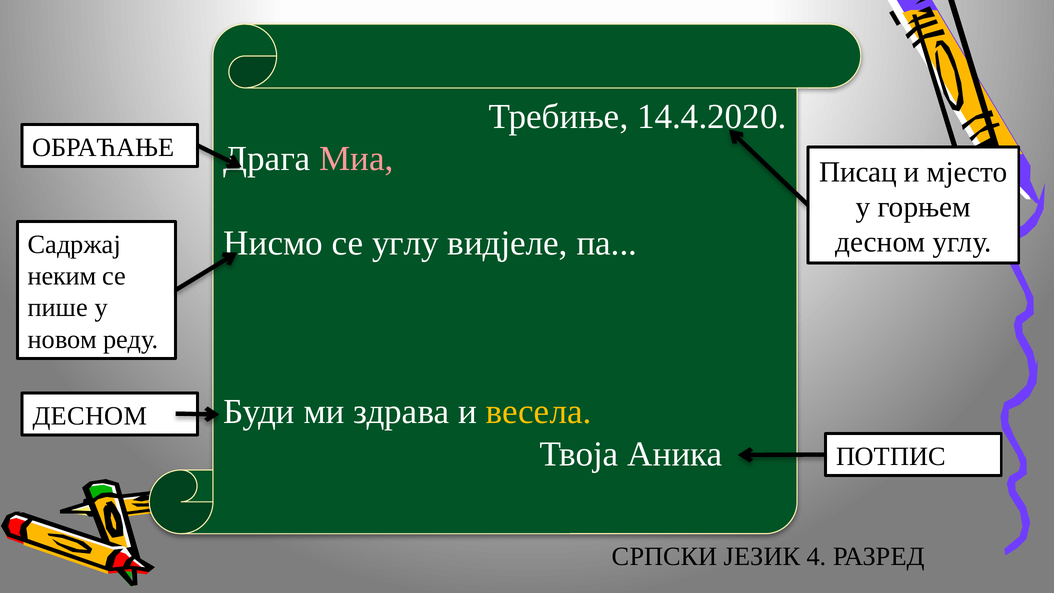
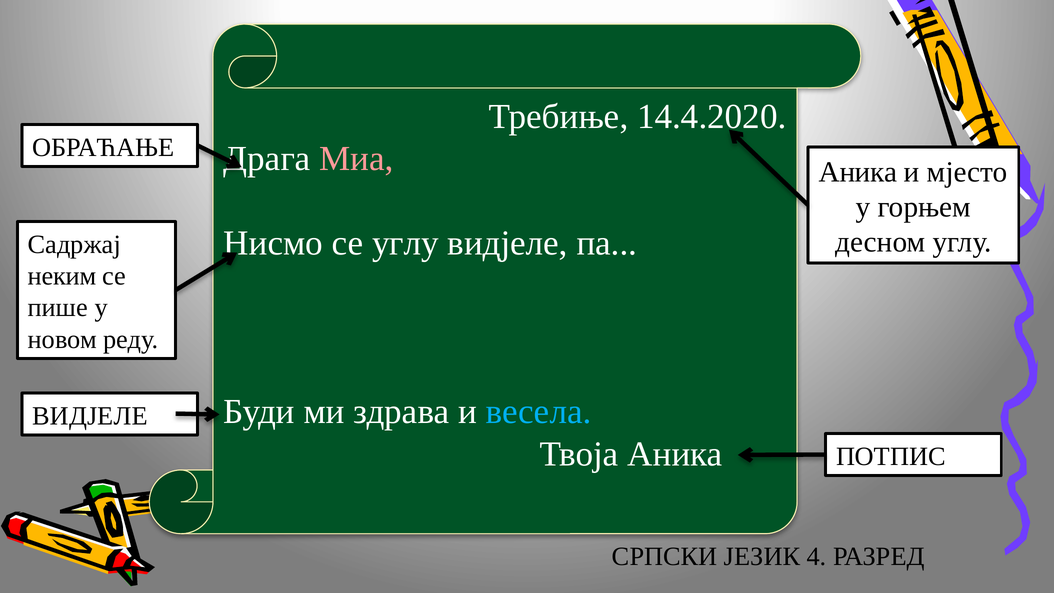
Писац: Писац -> Аника (858, 172)
весела colour: yellow -> light blue (539, 412)
ДЕСНОМ: ДЕСНОМ -> ВИДЈЕЛЕ (90, 416)
